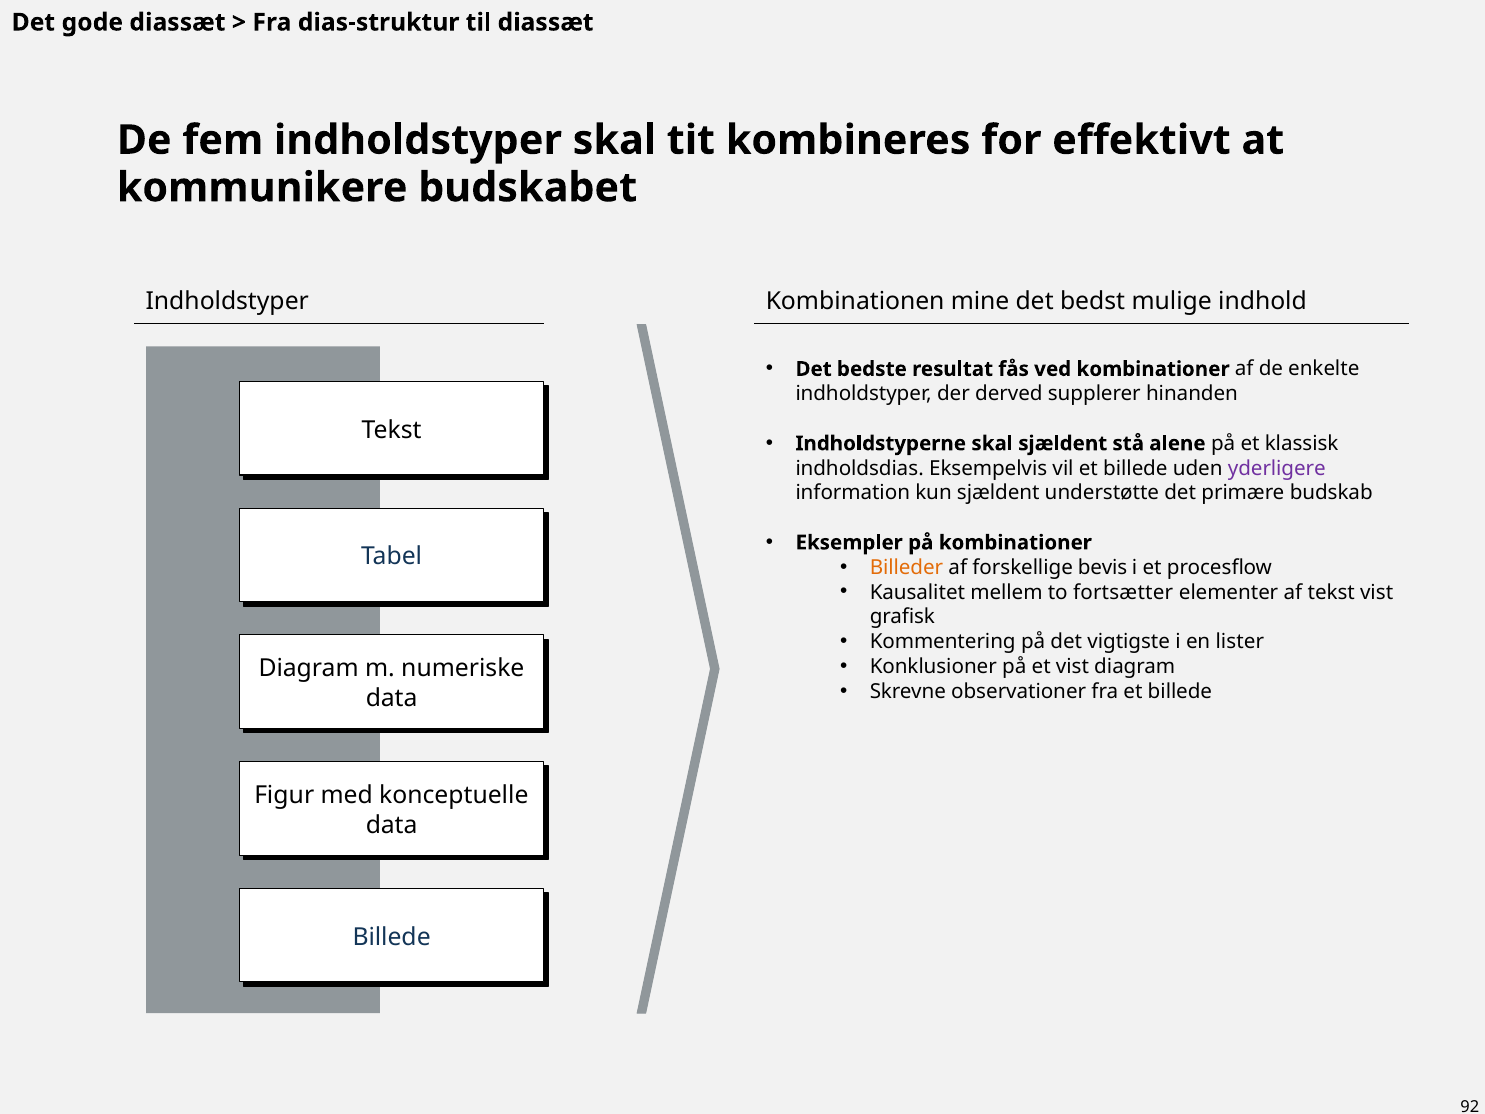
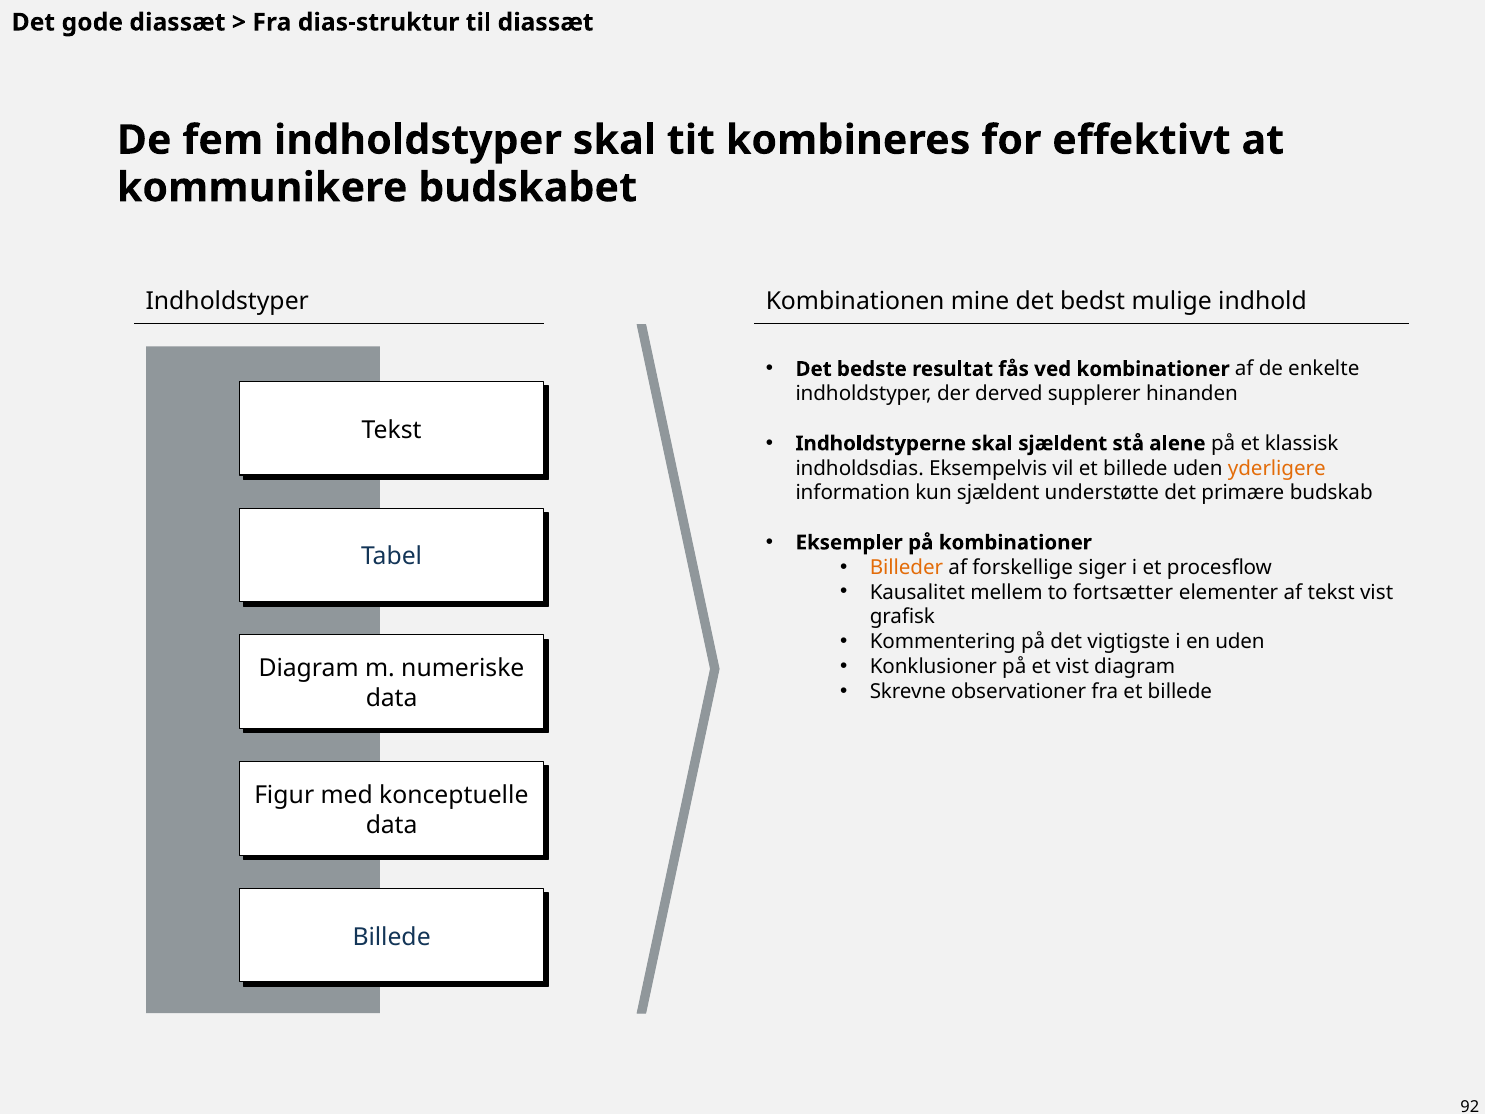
yderligere colour: purple -> orange (1277, 468)
bevis: bevis -> siger (1102, 567)
en lister: lister -> uden (1240, 642)
